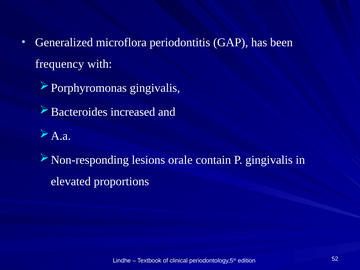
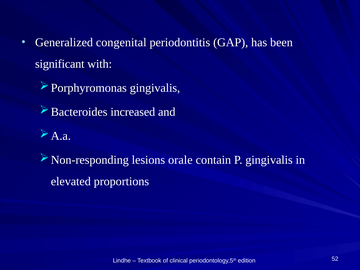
microflora: microflora -> congenital (121, 42)
frequency: frequency -> significant (60, 64)
